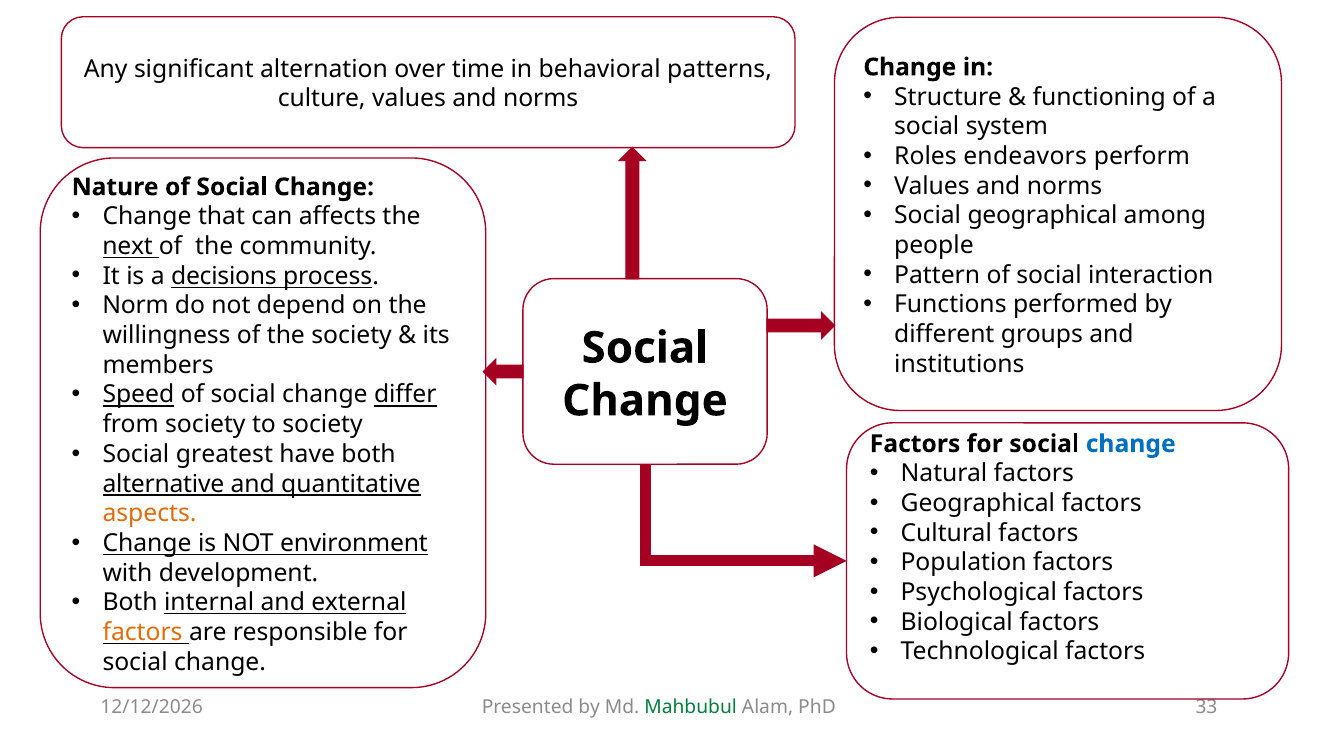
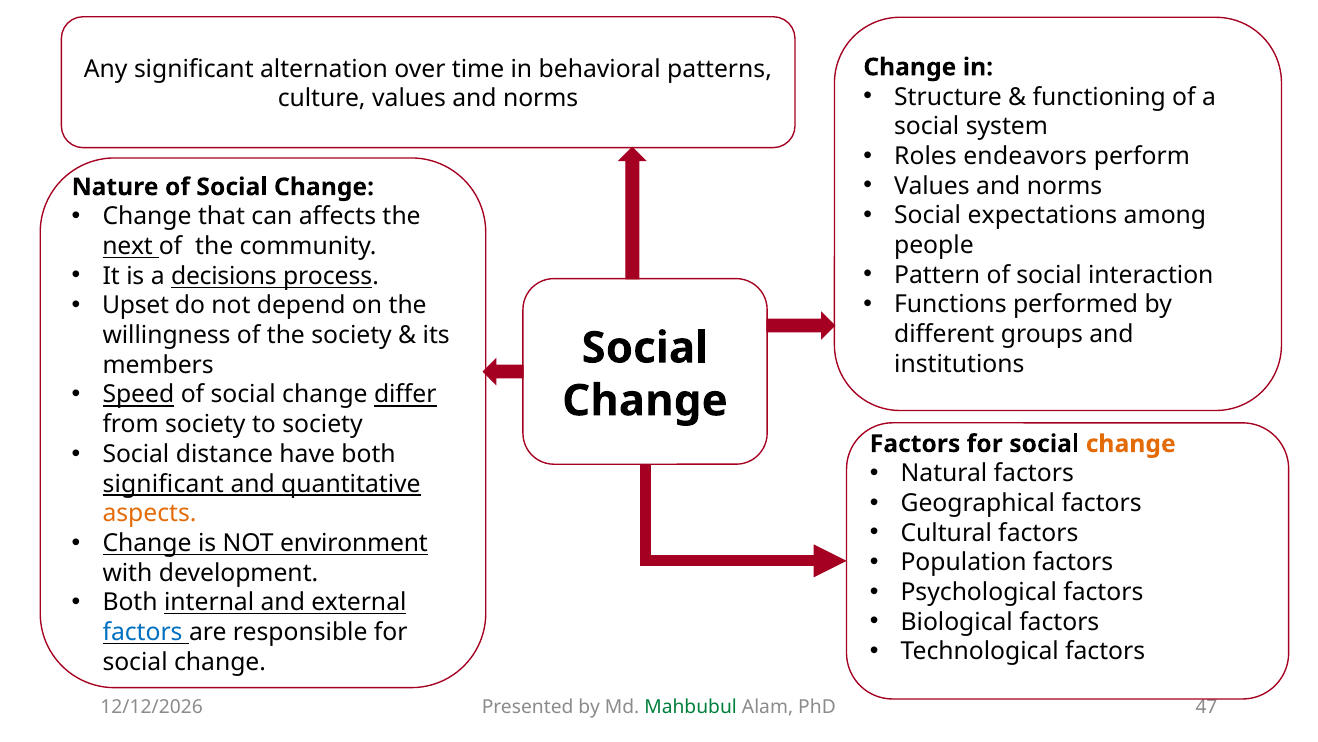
Social geographical: geographical -> expectations (1042, 215)
Norm: Norm -> Upset (136, 306)
change colour: blue -> orange (1131, 444)
greatest: greatest -> distance (224, 454)
alternative: alternative -> significant (163, 483)
factors colour: orange -> blue (143, 632)
33: 33 -> 47 (1207, 707)
